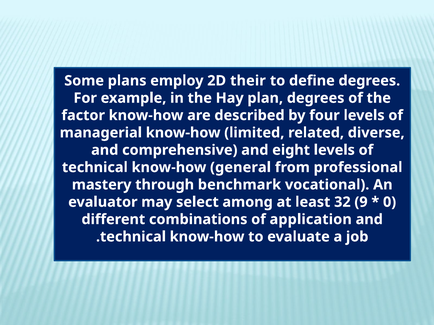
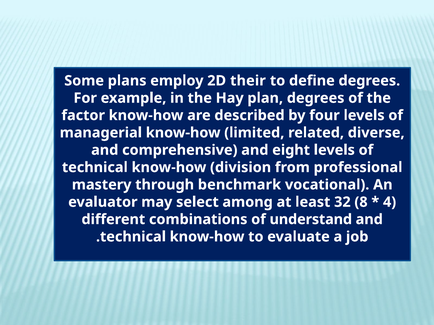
general: general -> division (241, 168)
9: 9 -> 8 (361, 202)
0: 0 -> 4 (390, 202)
application: application -> understand (311, 220)
